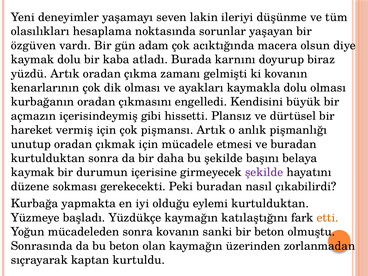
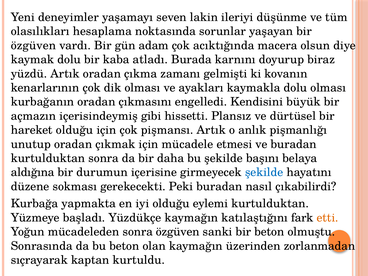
hareket vermiş: vermiş -> olduğu (74, 130)
kaymak: kaymak -> aldığına (33, 172)
şekilde colour: purple -> blue (264, 172)
sonra kovanın: kovanın -> özgüven (178, 232)
